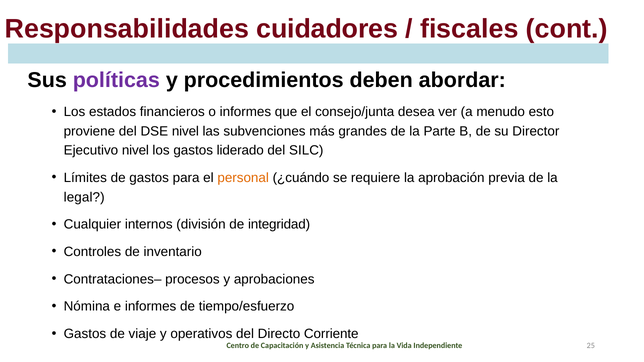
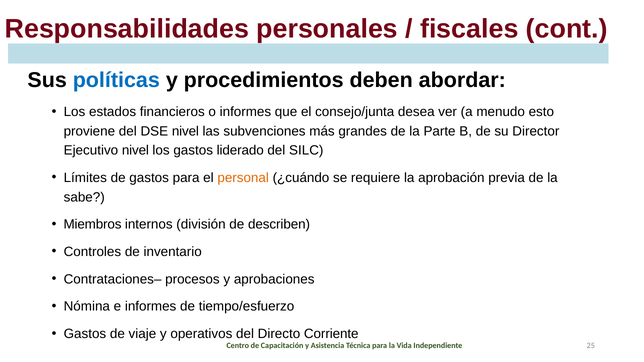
cuidadores: cuidadores -> personales (327, 29)
políticas colour: purple -> blue (116, 80)
legal: legal -> sabe (84, 197)
Cualquier: Cualquier -> Miembros (92, 225)
integridad: integridad -> describen (279, 225)
